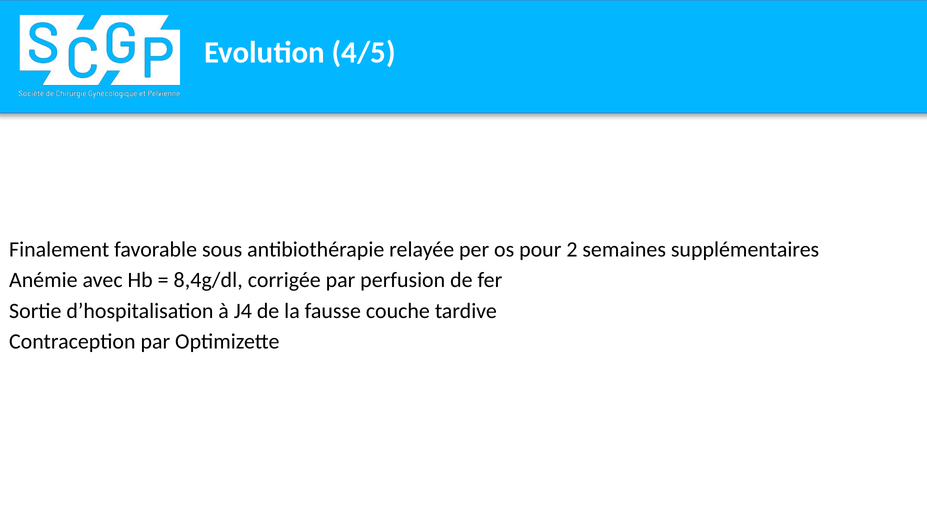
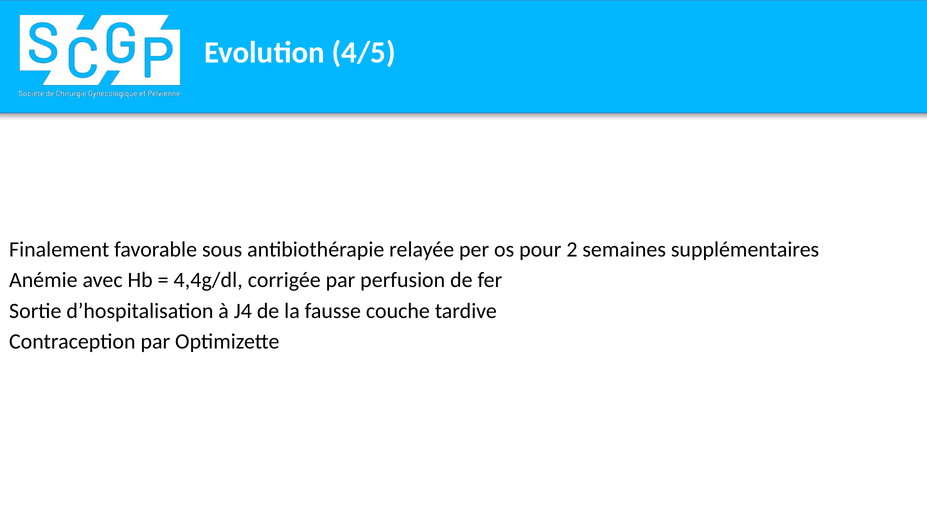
8,4g/dl: 8,4g/dl -> 4,4g/dl (208, 280)
